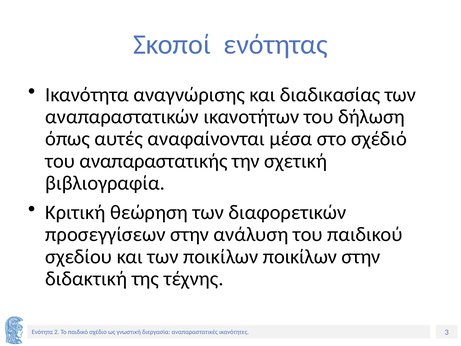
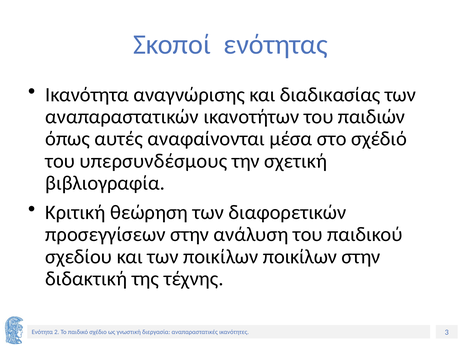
δήλωση: δήλωση -> παιδιών (372, 117)
αναπαραστατικής: αναπαραστατικής -> υπερσυνδέσμους (153, 161)
